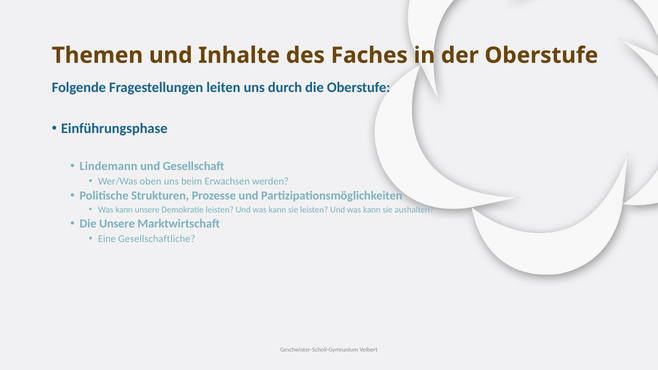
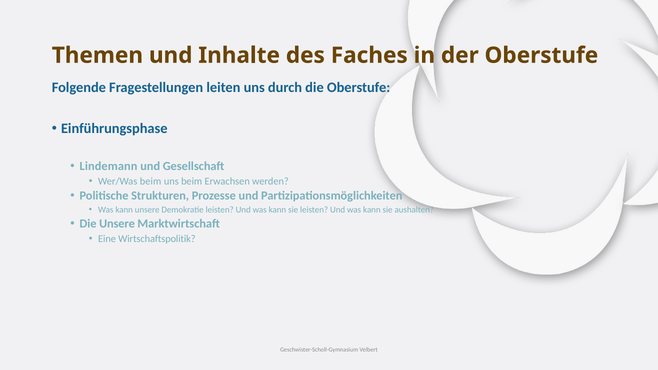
Wer/Was oben: oben -> beim (151, 181)
Gesellschaftliche: Gesellschaftliche -> Wirtschaftspolitik (157, 239)
